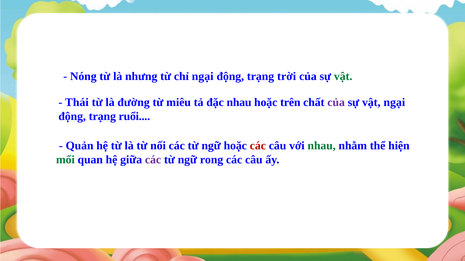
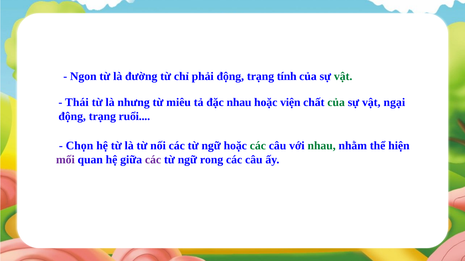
Nóng: Nóng -> Ngon (83, 76)
nhưng: nhưng -> đường (141, 76)
chỉ ngại: ngại -> phải (203, 76)
trời: trời -> tính (287, 76)
đường: đường -> nhưng (134, 103)
trên: trên -> viện (290, 103)
của colour: purple -> green (336, 103)
Quản: Quản -> Chọn (80, 146)
các colour: red -> green (258, 146)
mối colour: green -> purple (65, 160)
